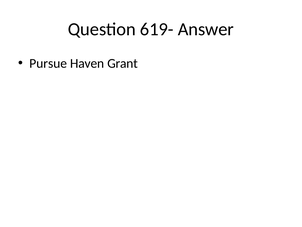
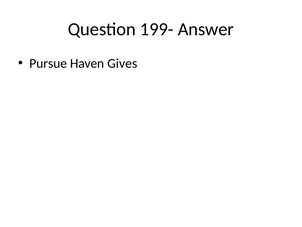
619-: 619- -> 199- (157, 29)
Grant: Grant -> Gives (122, 63)
